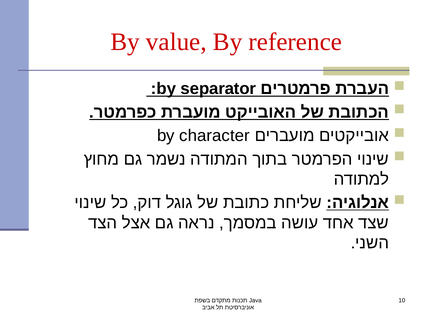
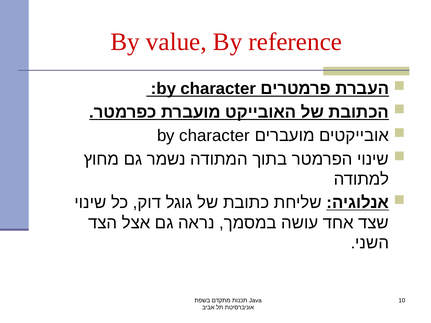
separator: separator -> character (218, 89)
